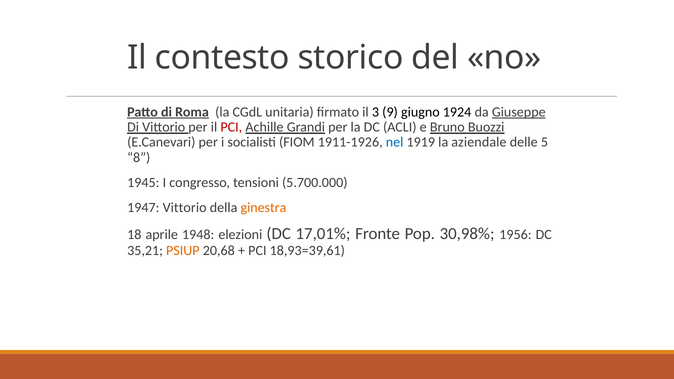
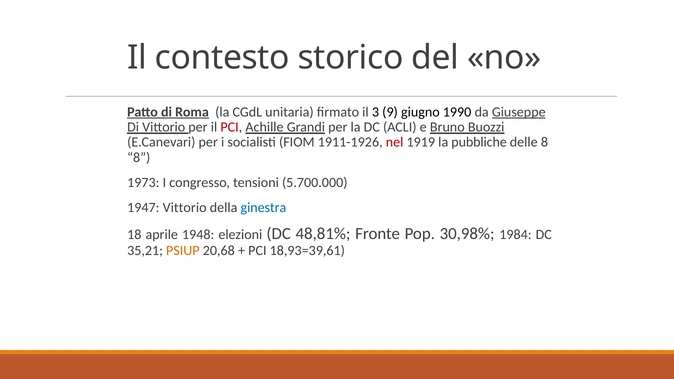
1924: 1924 -> 1990 (457, 112)
nel colour: blue -> red (395, 142)
aziendale: aziendale -> pubbliche (479, 142)
delle 5: 5 -> 8 (544, 142)
1945: 1945 -> 1973 (143, 183)
ginestra colour: orange -> blue (263, 208)
17,01%: 17,01% -> 48,81% (323, 234)
1956: 1956 -> 1984 (515, 235)
